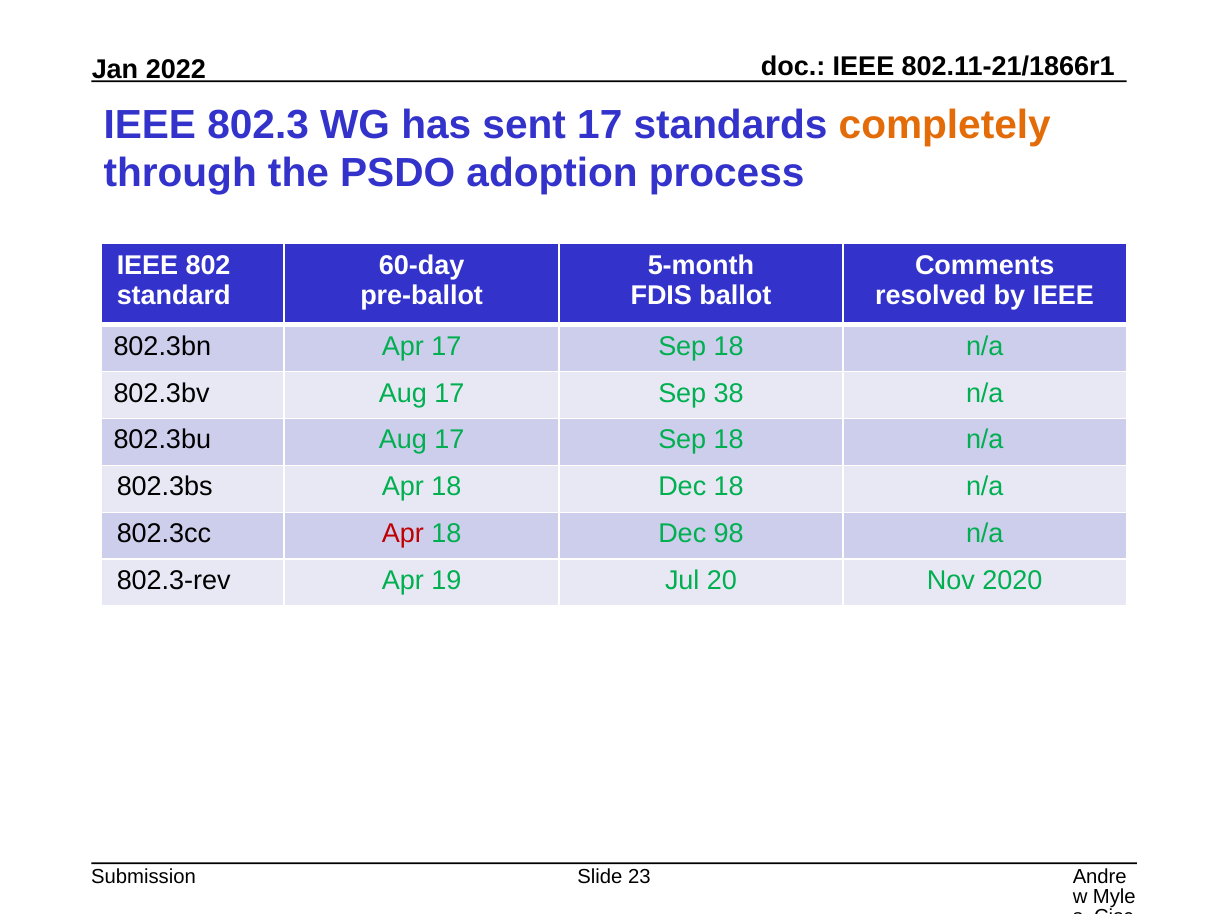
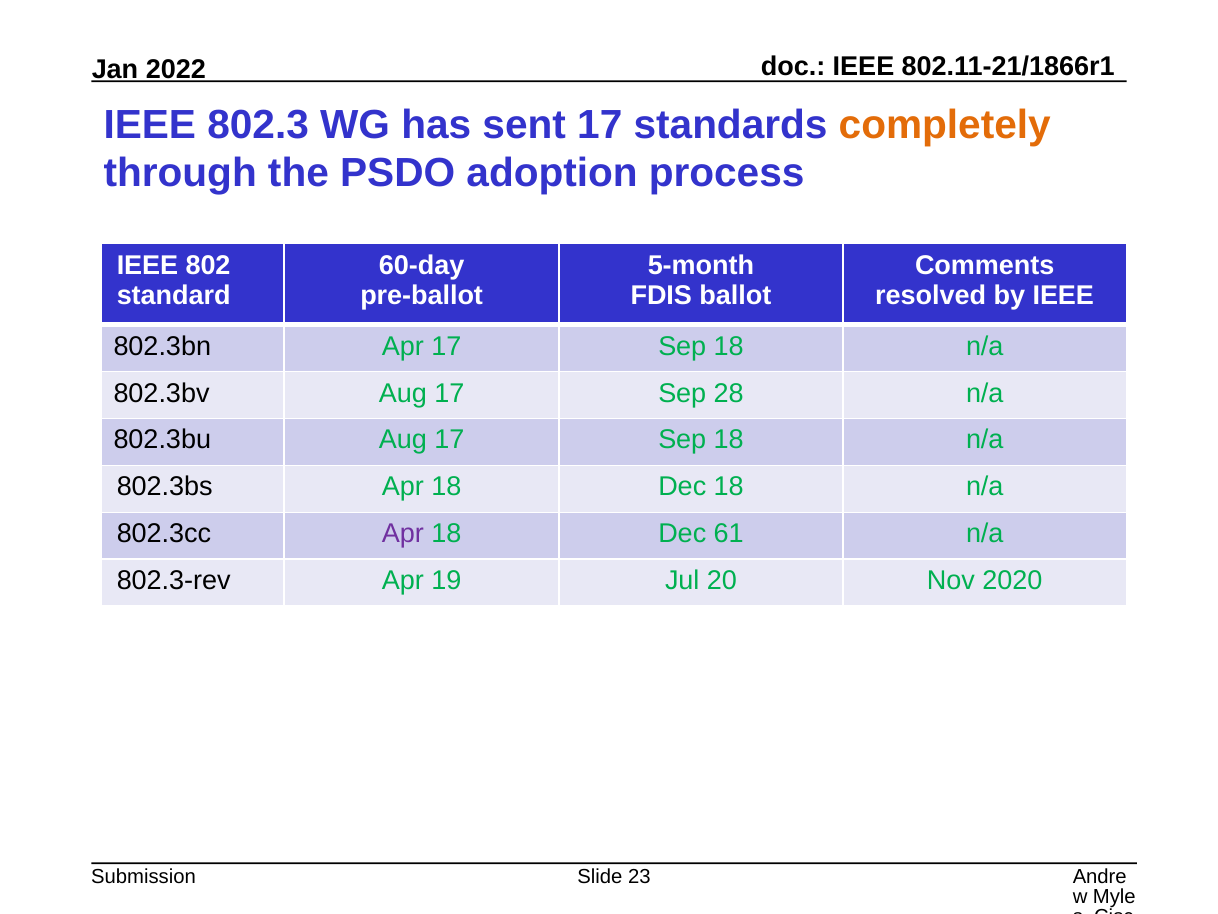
38: 38 -> 28 (729, 393)
Apr colour: red -> purple (403, 533)
98: 98 -> 61 (729, 533)
